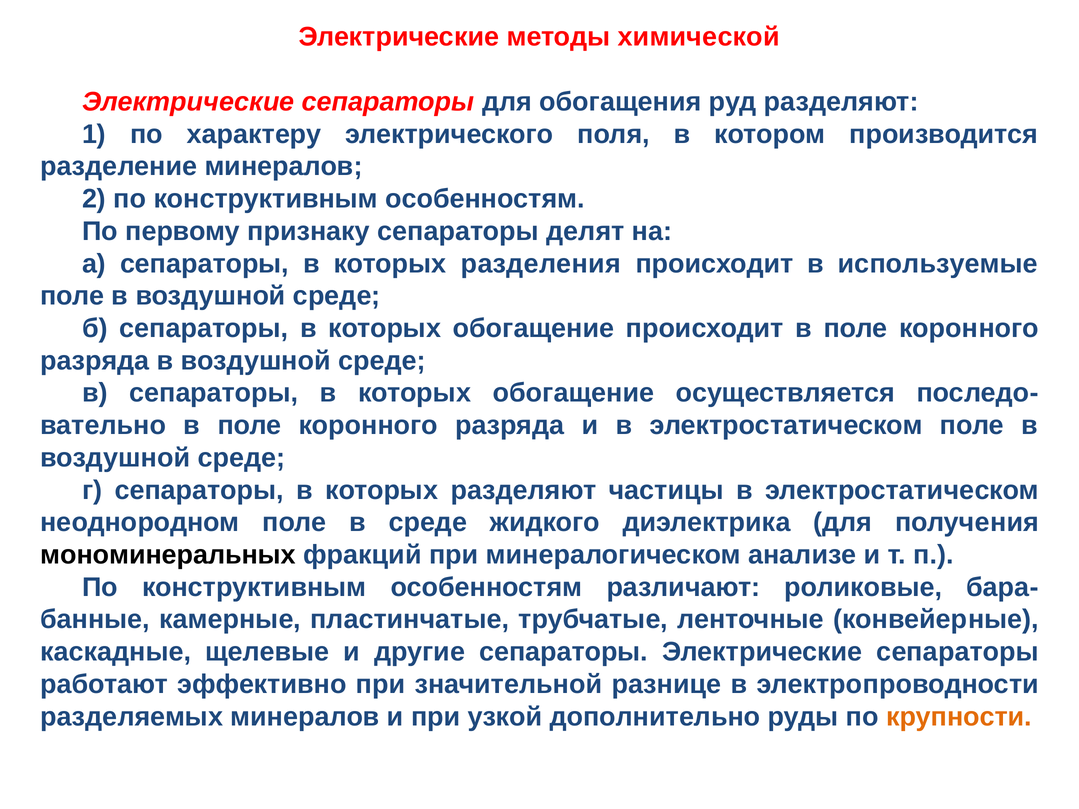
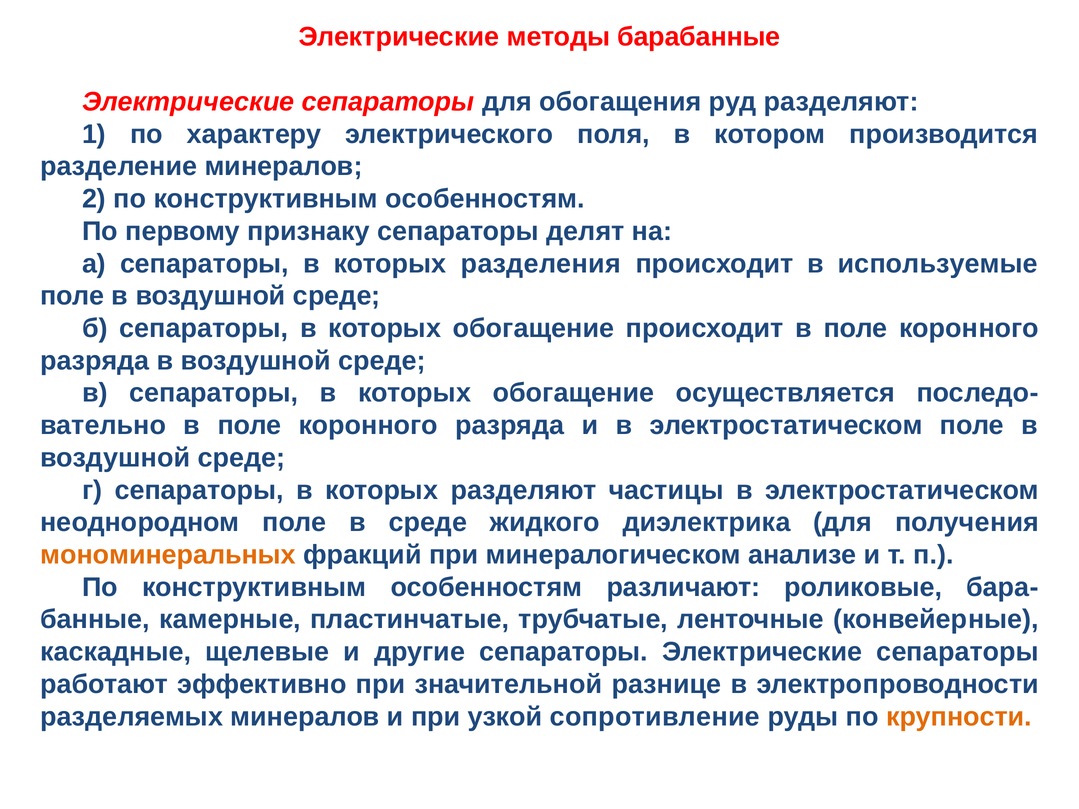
химической: химической -> барабанные (699, 37)
мономинеральных colour: black -> orange (168, 555)
дополнительно: дополнительно -> сопротивление (655, 717)
